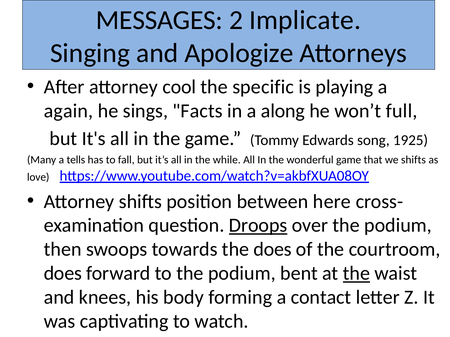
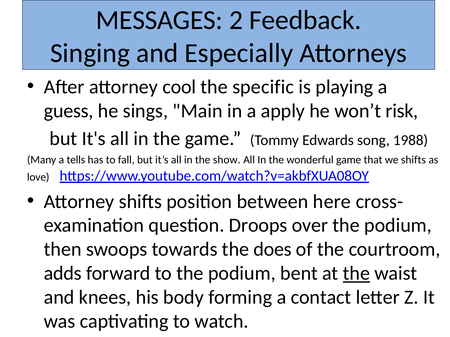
Implicate: Implicate -> Feedback (305, 20)
Apologize: Apologize -> Especially (239, 53)
again: again -> guess (69, 111)
Facts: Facts -> Main (198, 111)
along: along -> apply (283, 111)
full: full -> risk (402, 111)
1925: 1925 -> 1988 (411, 141)
while: while -> show (227, 160)
Droops underline: present -> none (258, 226)
does: does -> adds (63, 274)
